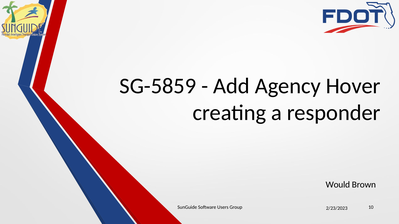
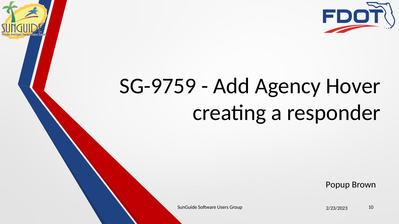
SG-5859: SG-5859 -> SG-9759 (158, 86)
Would: Would -> Popup (338, 185)
